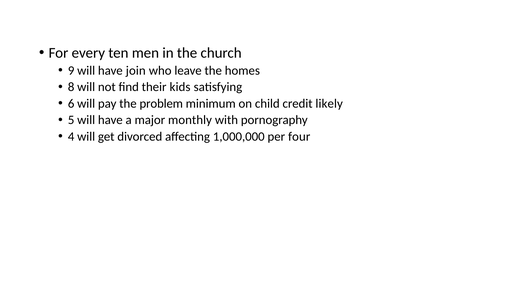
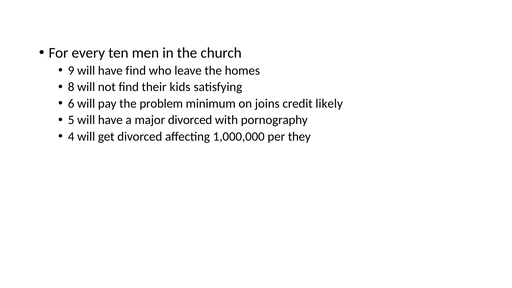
have join: join -> find (136, 71)
child: child -> joins (267, 104)
major monthly: monthly -> divorced (190, 120)
four: four -> they (299, 136)
